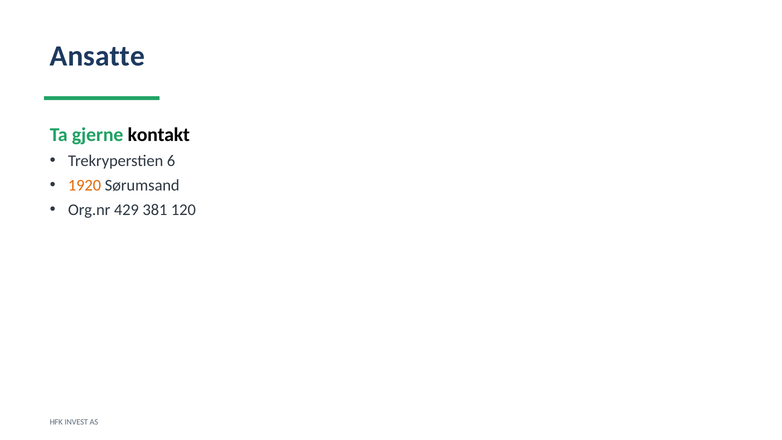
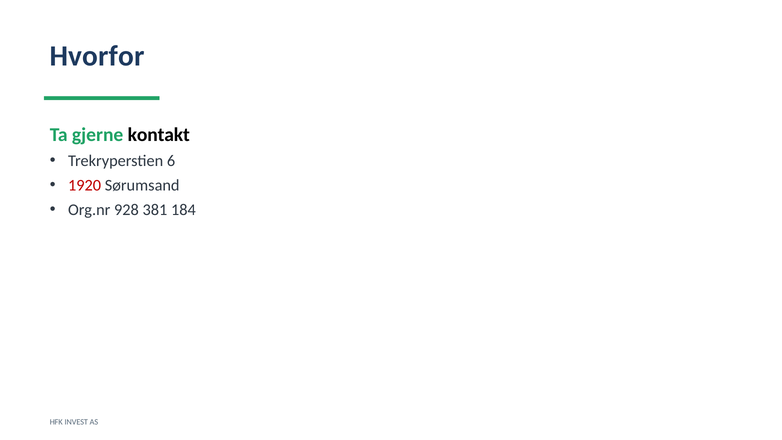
Ansatte: Ansatte -> Hvorfor (97, 56)
1920 colour: orange -> red (85, 185)
429: 429 -> 928 (126, 210)
120: 120 -> 184 (183, 210)
